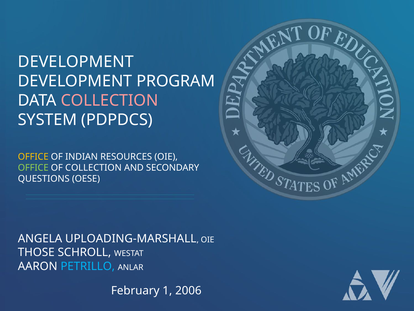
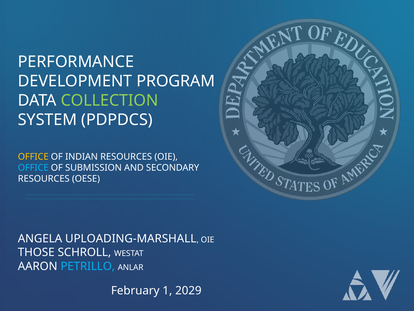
DEVELOPMENT: DEVELOPMENT -> PERFORMANCE (76, 62)
COLLECTION colour: pink -> light green (109, 100)
OFFICE colour: light green -> light blue (33, 168)
OF COLLECTION: COLLECTION -> SUBMISSION (93, 168)
QUESTIONS: QUESTIONS -> RESOURCES (44, 179)
2006: 2006 -> 2029 (188, 290)
